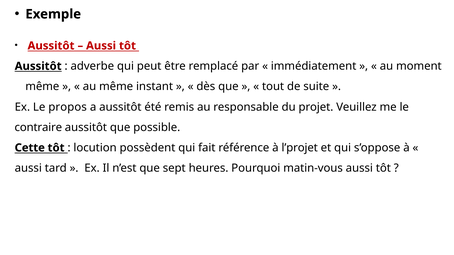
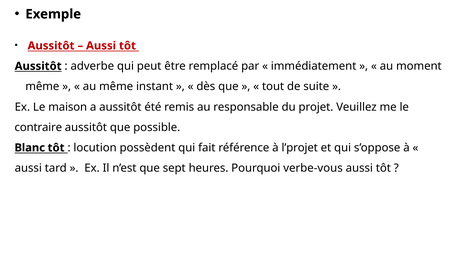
propos: propos -> maison (68, 107)
Cette: Cette -> Blanc (30, 148)
matin-vous: matin-vous -> verbe-vous (313, 168)
